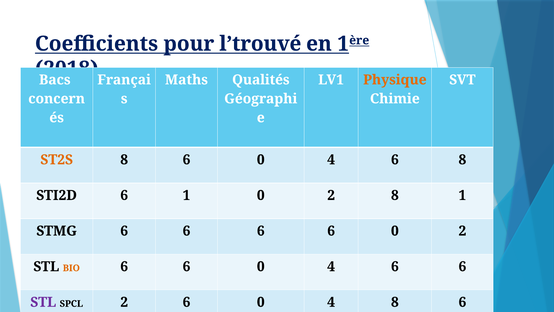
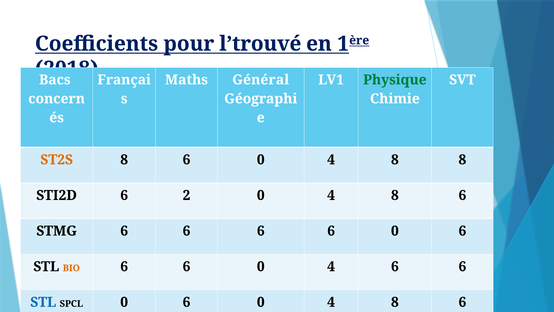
Qualités: Qualités -> Général (261, 80)
Physique colour: orange -> green (395, 80)
6: 6 -> 8 (395, 160)
6 1: 1 -> 2 (186, 195)
2: 2 -> 4 (331, 195)
1: 1 -> 6 (462, 195)
6 0 2: 2 -> 6 (462, 231)
STL colour: purple -> blue (43, 302)
SPCL 2: 2 -> 0 (124, 302)
